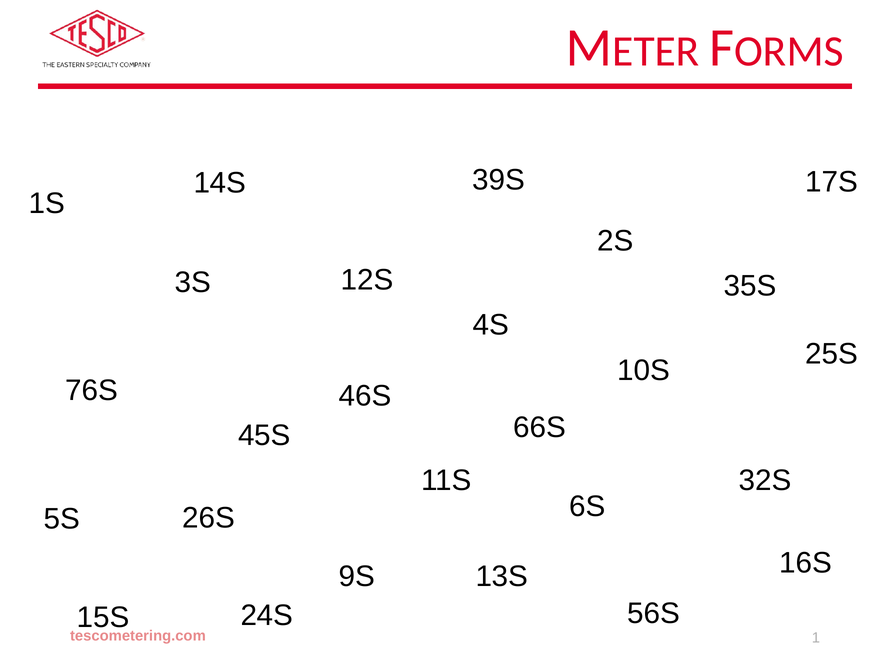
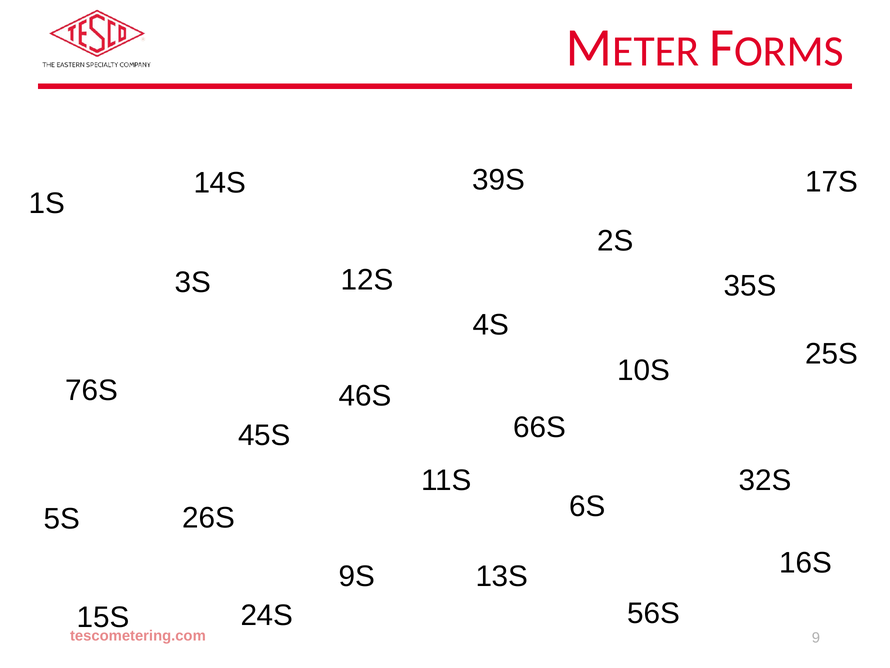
1: 1 -> 9 (816, 637)
